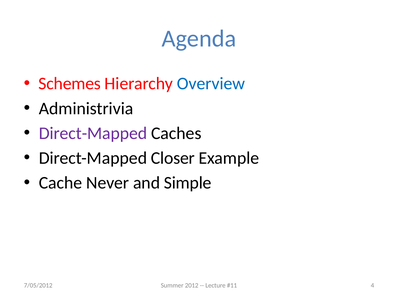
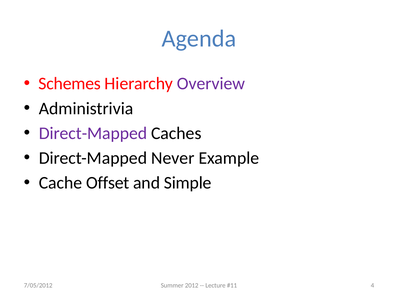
Overview colour: blue -> purple (211, 83)
Closer: Closer -> Never (173, 158)
Never: Never -> Offset (108, 183)
